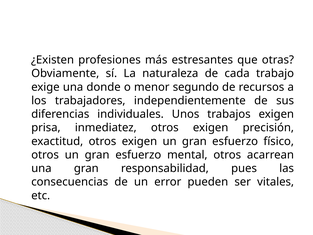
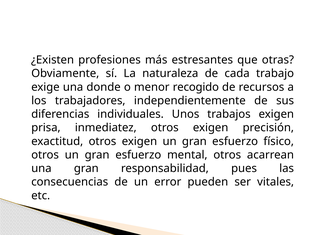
segundo: segundo -> recogido (196, 87)
